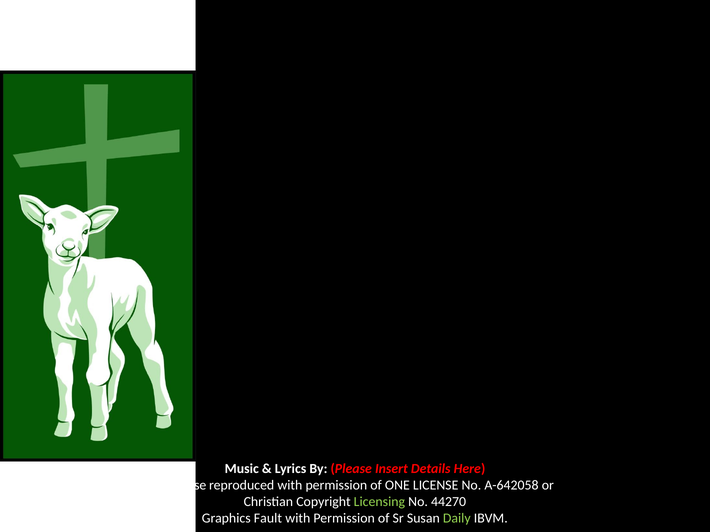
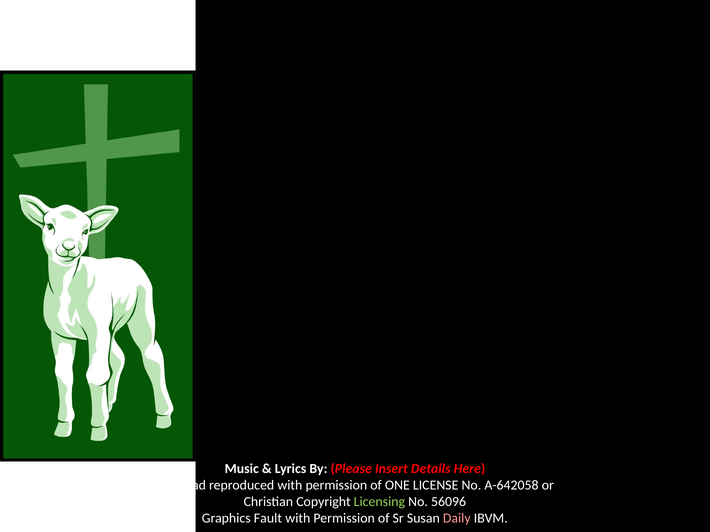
praise: praise -> bread (190, 486)
44270: 44270 -> 56096 (449, 502)
Daily colour: light green -> pink (457, 519)
